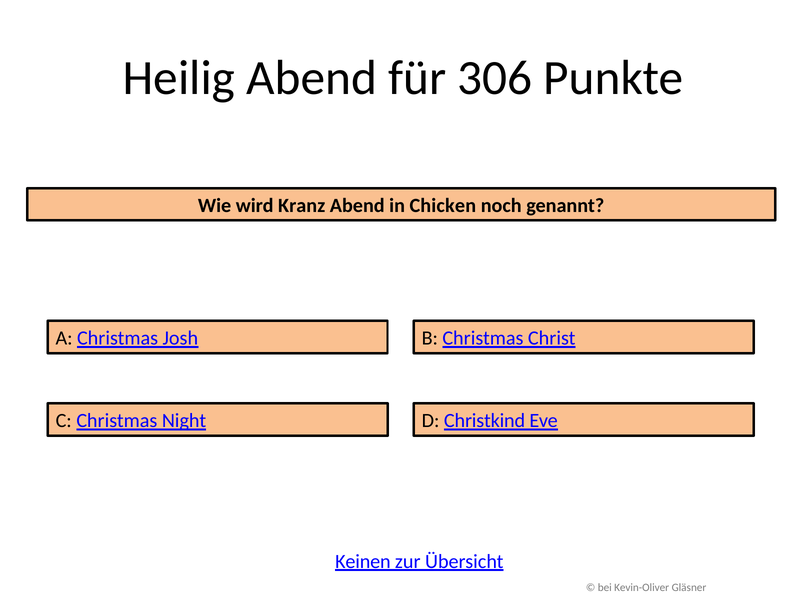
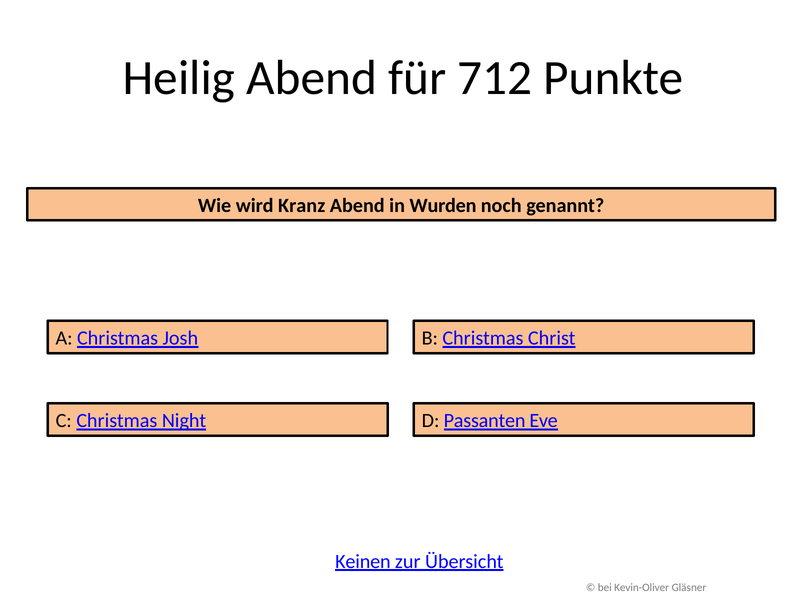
306: 306 -> 712 (495, 78)
Chicken: Chicken -> Wurden (443, 206)
Christkind: Christkind -> Passanten (485, 421)
